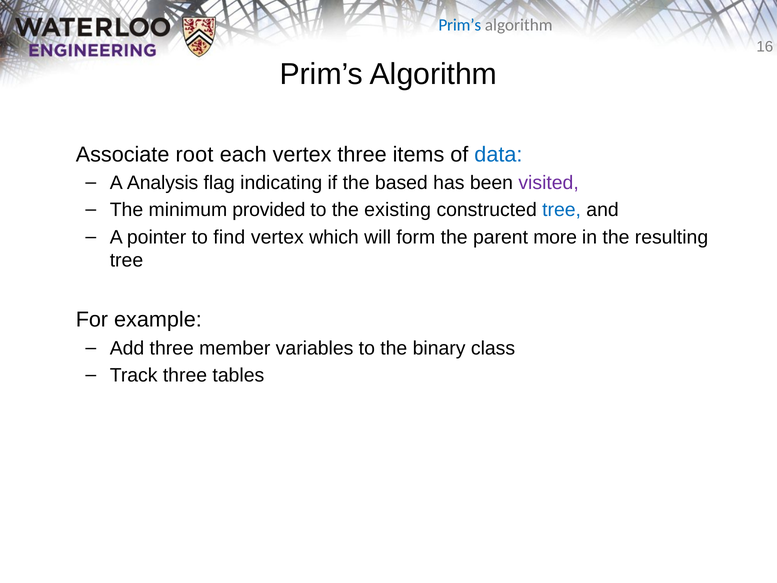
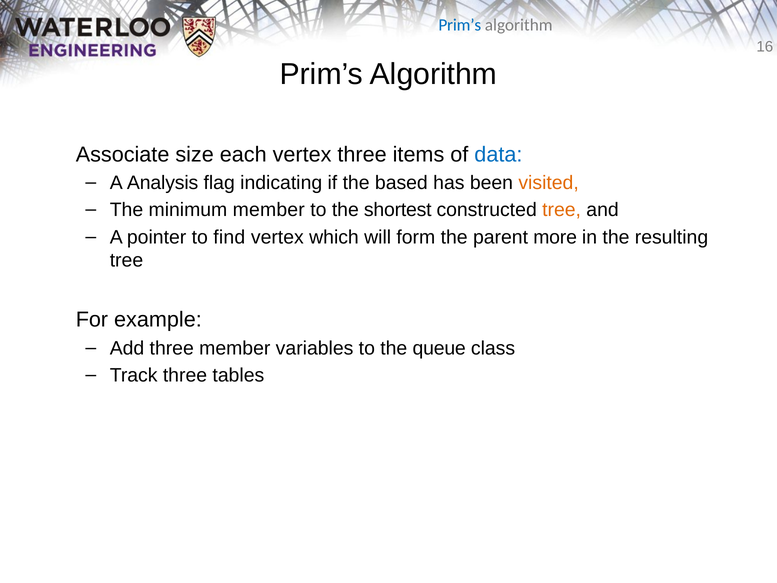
root: root -> size (195, 154)
visited colour: purple -> orange (549, 183)
minimum provided: provided -> member (269, 210)
existing: existing -> shortest (398, 210)
tree colour: blue -> orange (562, 210)
binary: binary -> queue (439, 348)
